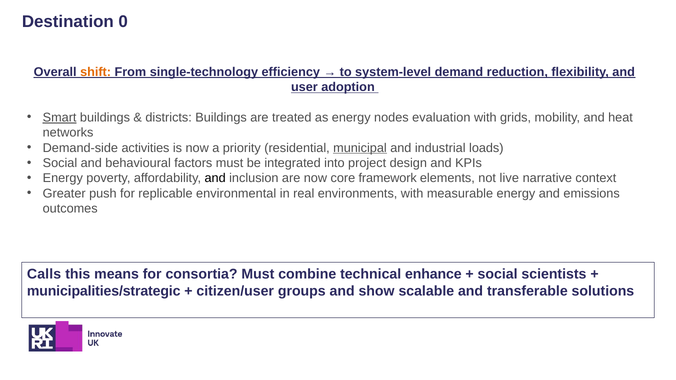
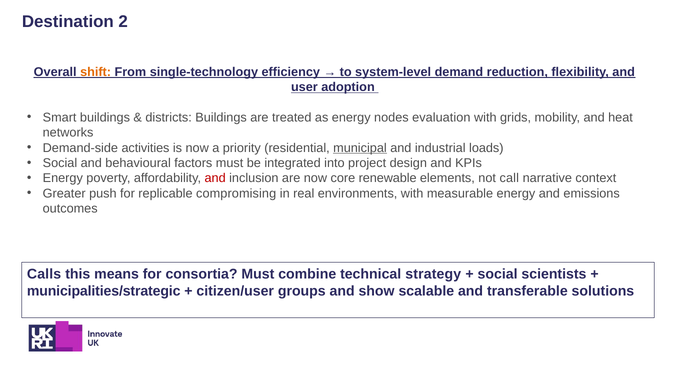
0: 0 -> 2 (123, 22)
Smart underline: present -> none (60, 118)
and colour: black -> red (215, 178)
framework: framework -> renewable (388, 178)
live: live -> call (509, 178)
environmental: environmental -> compromising (236, 194)
enhance: enhance -> strategy (433, 274)
